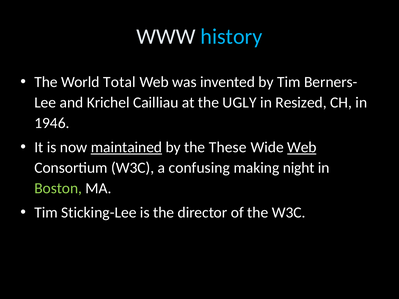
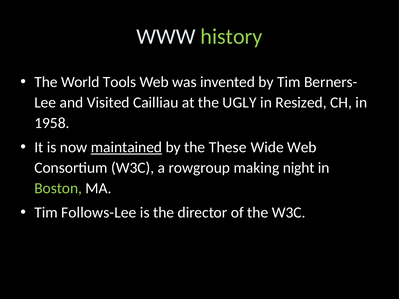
history colour: light blue -> light green (231, 37)
Total: Total -> Tools (120, 82)
Krichel: Krichel -> Visited (108, 103)
1946: 1946 -> 1958 (52, 123)
Web underline: present -> none (302, 147)
confusing: confusing -> rowgroup (199, 168)
Sticking-Lee: Sticking-Lee -> Follows-Lee (99, 213)
